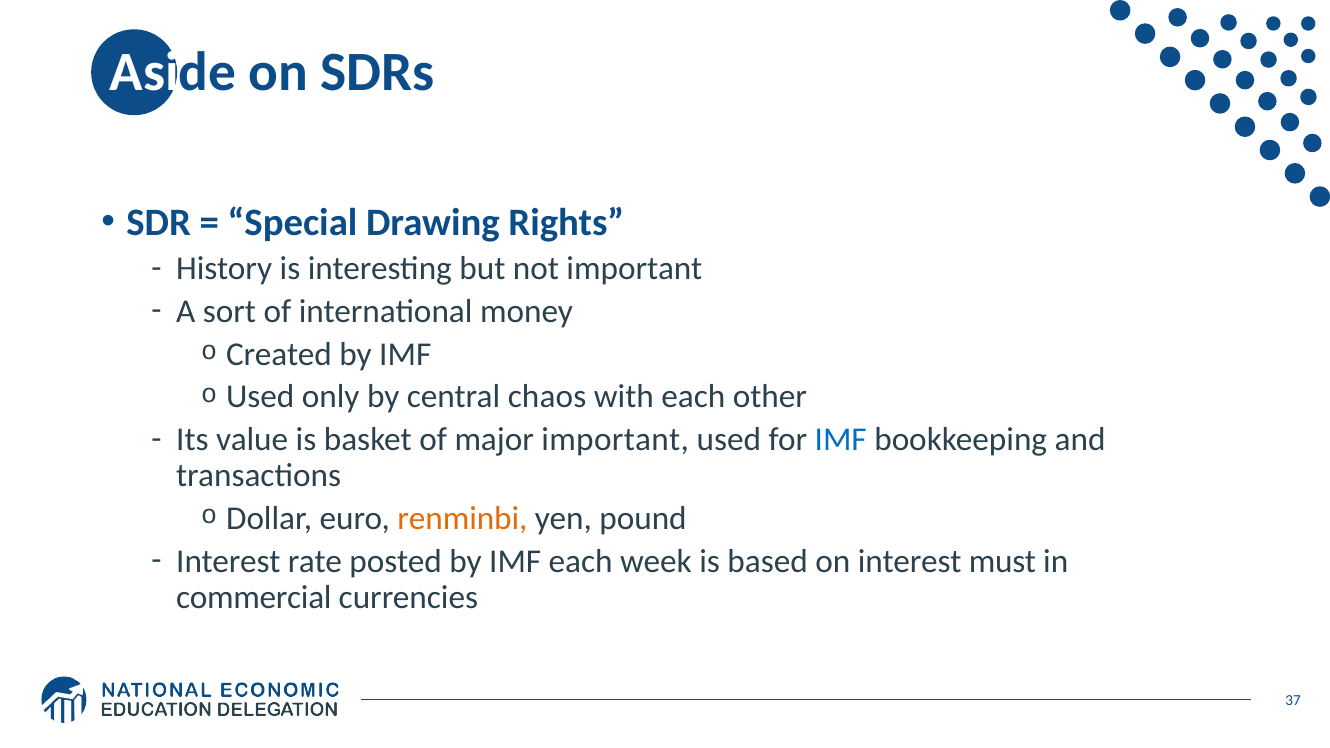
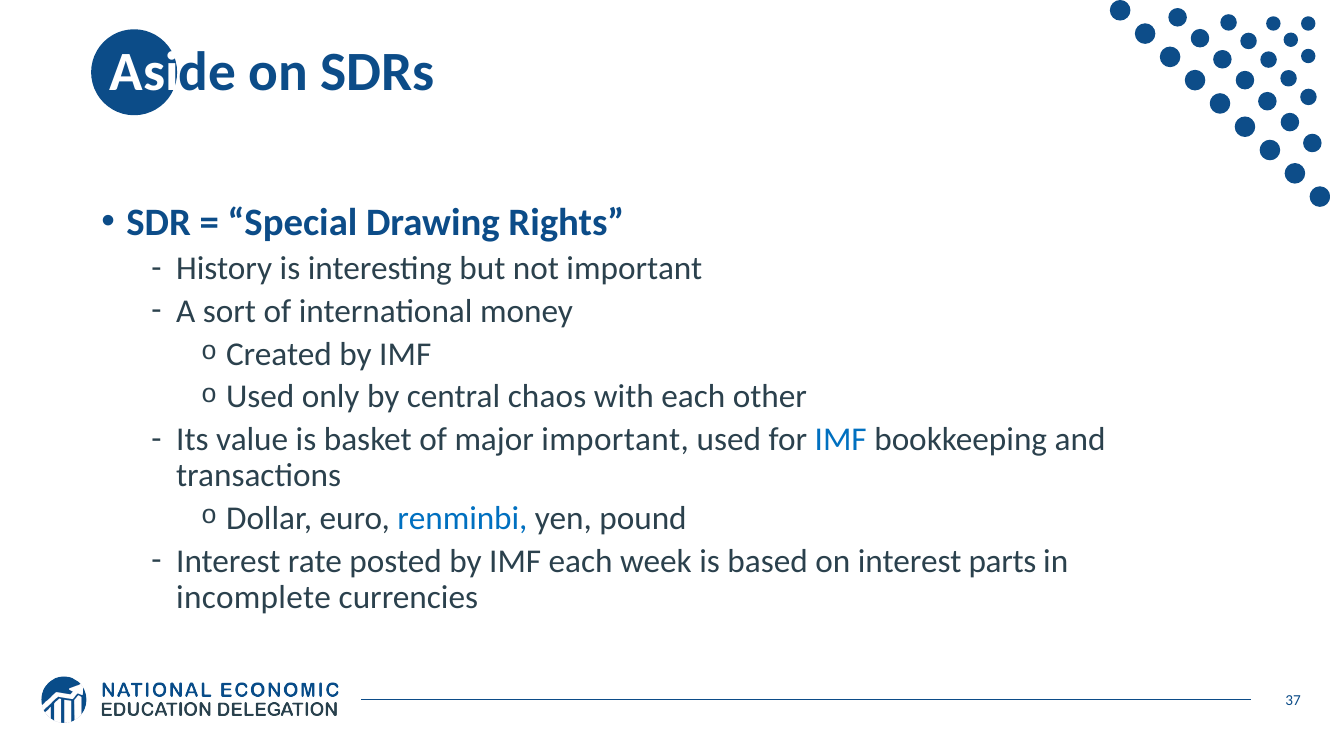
renminbi colour: orange -> blue (462, 518)
must: must -> parts (1002, 561)
commercial: commercial -> incomplete (254, 597)
